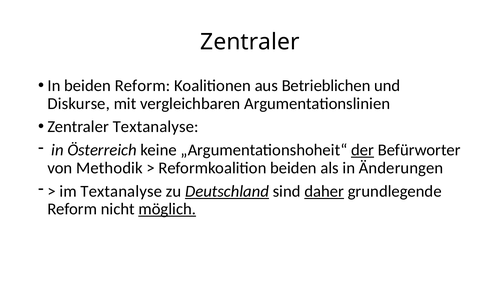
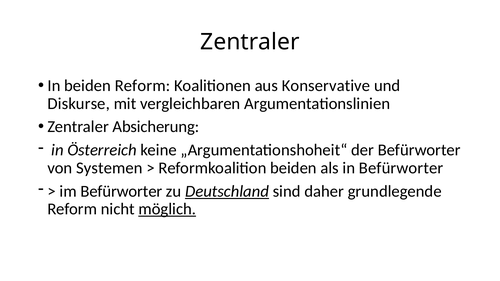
Betrieblichen: Betrieblichen -> Konservative (326, 86)
Zentraler Textanalyse: Textanalyse -> Absicherung (156, 127)
der underline: present -> none (363, 150)
Methodik: Methodik -> Systemen (109, 168)
in Änderungen: Änderungen -> Befürworter (401, 168)
im Textanalyse: Textanalyse -> Befürworter (121, 191)
daher underline: present -> none (324, 191)
